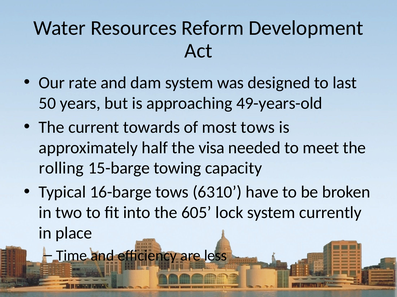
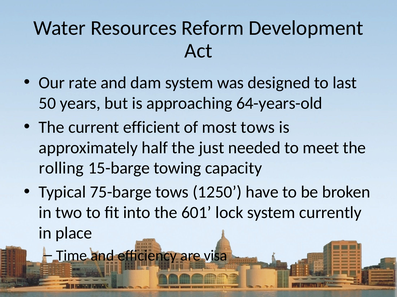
49-years-old: 49-years-old -> 64-years-old (279, 103)
towards: towards -> efficient (152, 127)
visa: visa -> just (212, 148)
16-barge: 16-barge -> 75-barge (121, 193)
6310: 6310 -> 1250 (217, 193)
605: 605 -> 601 (196, 213)
less: less -> visa (216, 256)
